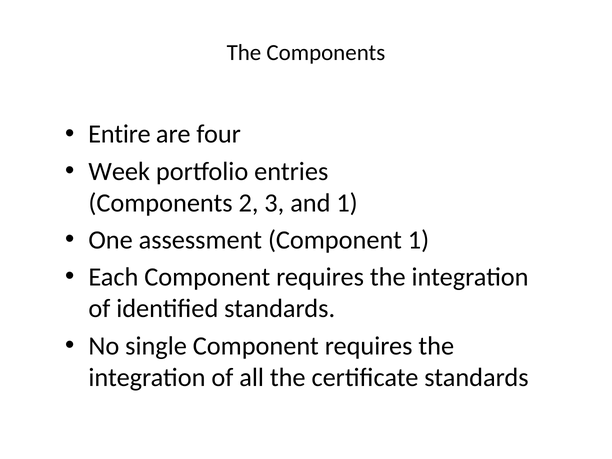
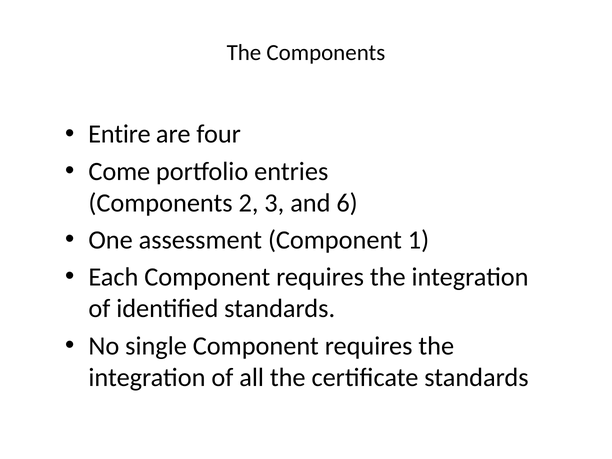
Week: Week -> Come (119, 171)
and 1: 1 -> 6 (347, 203)
